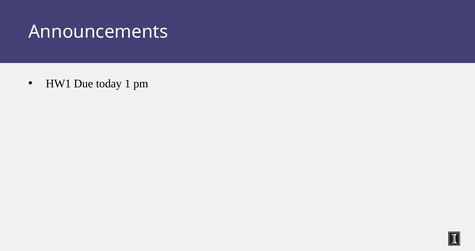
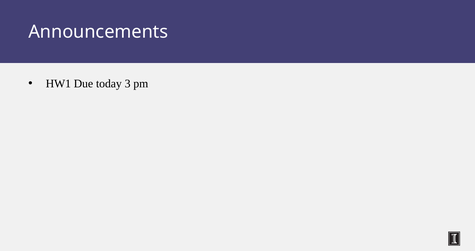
1: 1 -> 3 (128, 84)
